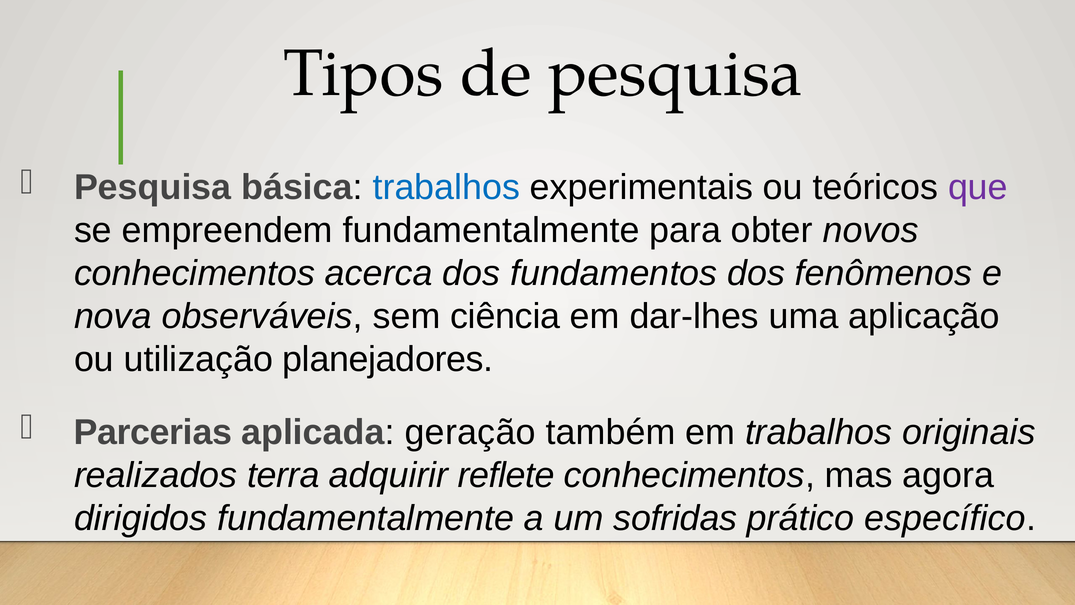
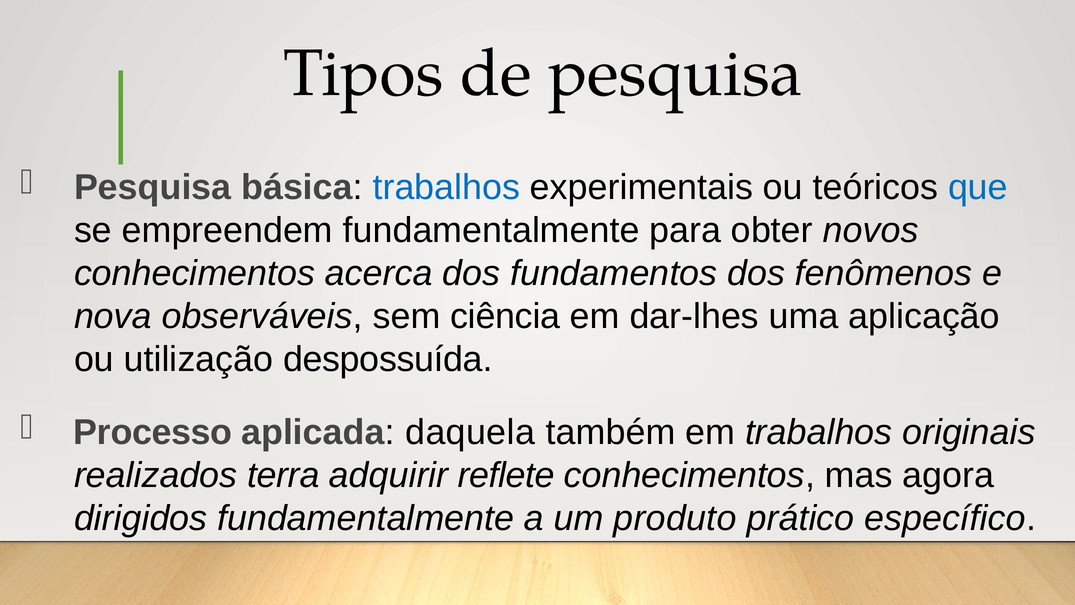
que colour: purple -> blue (978, 187)
planejadores: planejadores -> despossuída (388, 359)
Parcerias: Parcerias -> Processo (153, 432)
geração: geração -> daquela (470, 432)
sofridas: sofridas -> produto (675, 518)
